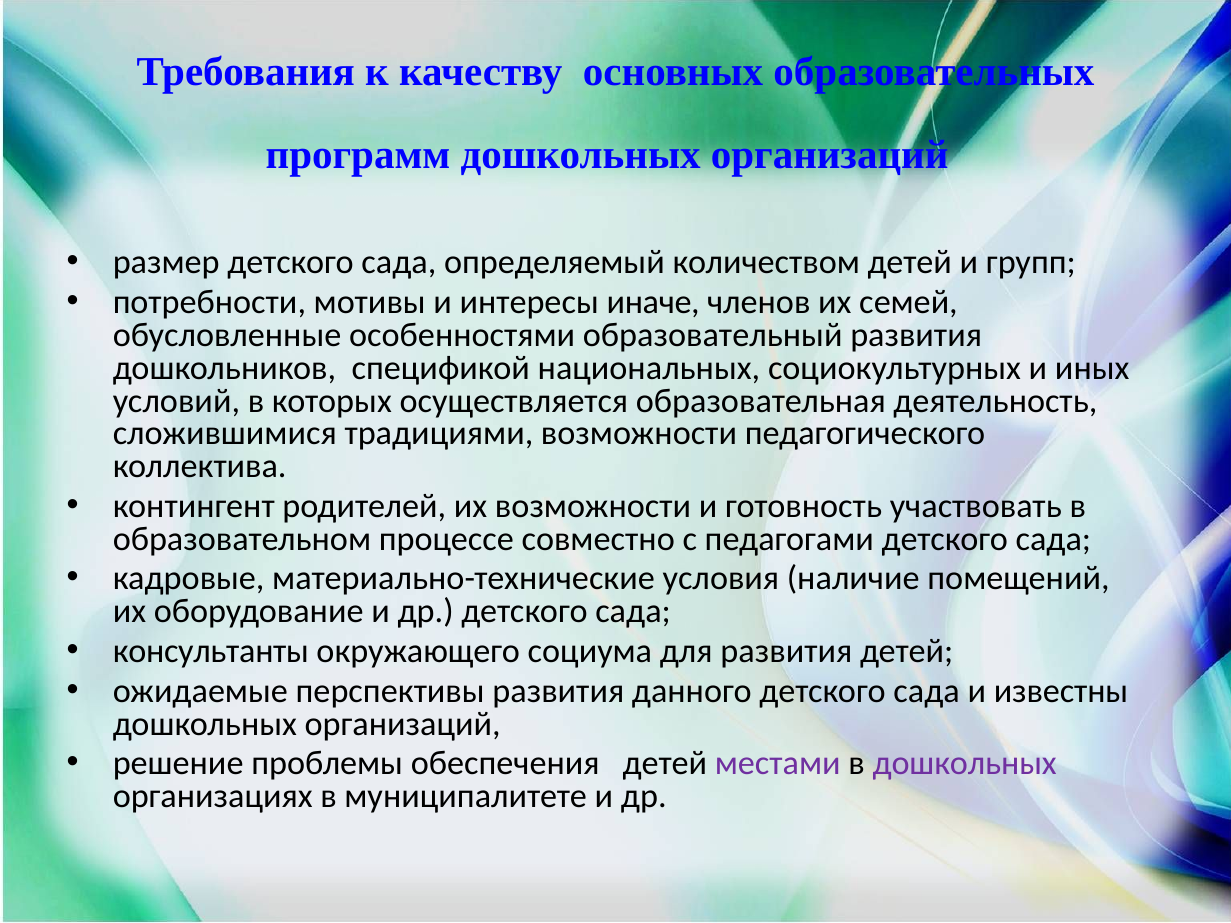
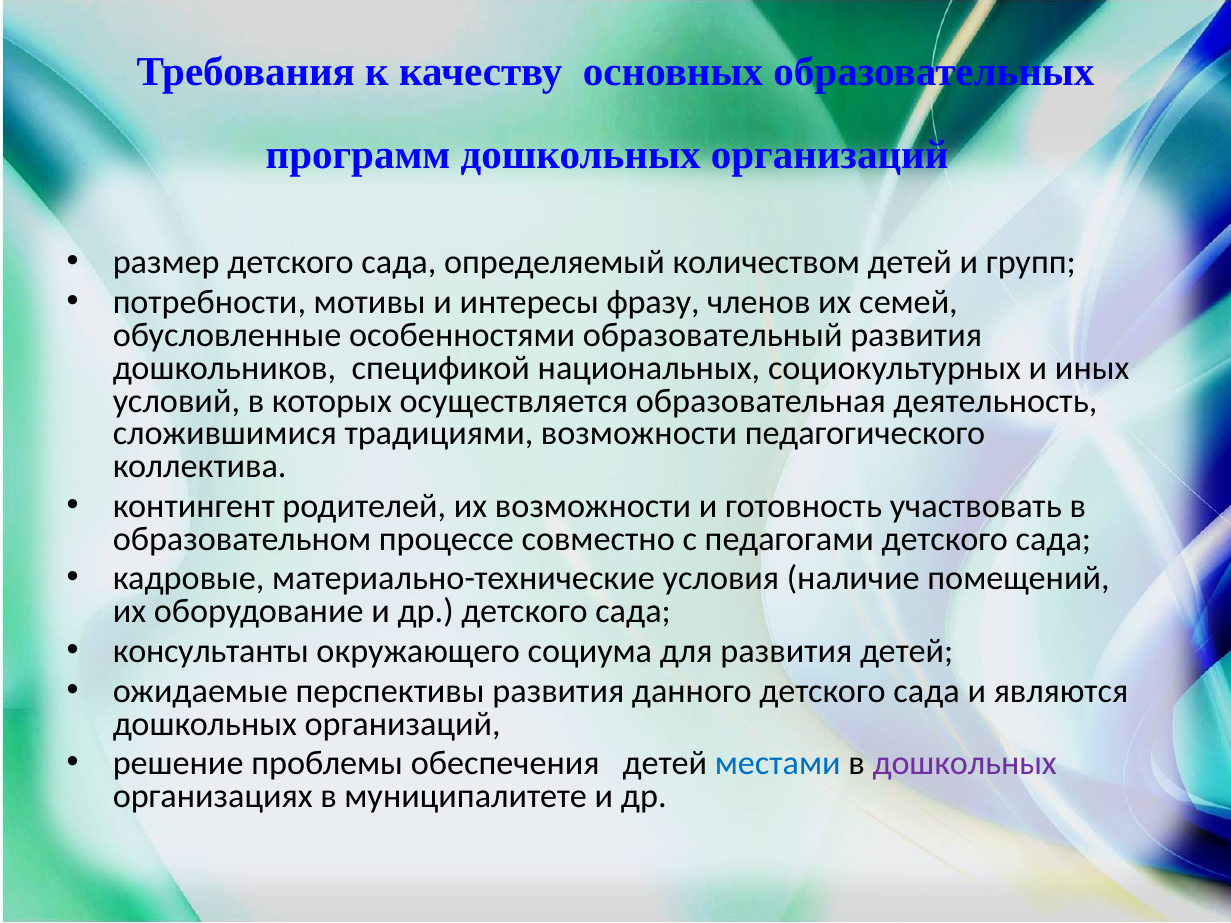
иначе: иначе -> фразу (653, 302)
известны: известны -> являются (1061, 691)
местами colour: purple -> blue (778, 764)
